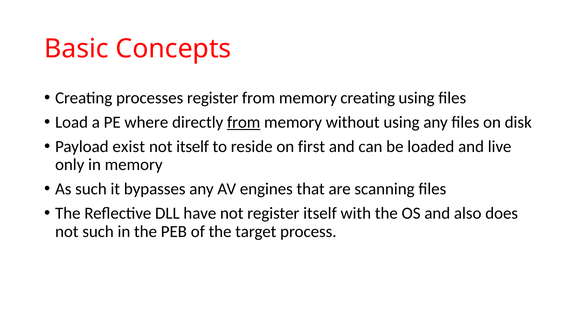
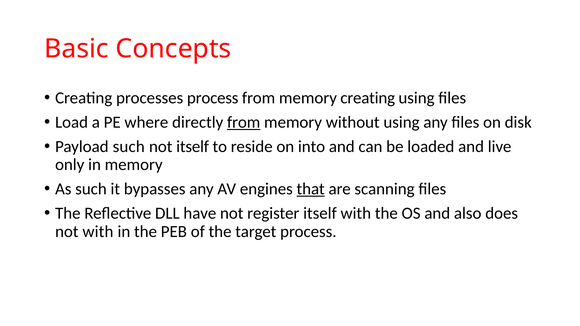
processes register: register -> process (213, 98)
Payload exist: exist -> such (129, 147)
first: first -> into (312, 147)
that underline: none -> present (311, 189)
not such: such -> with (98, 232)
